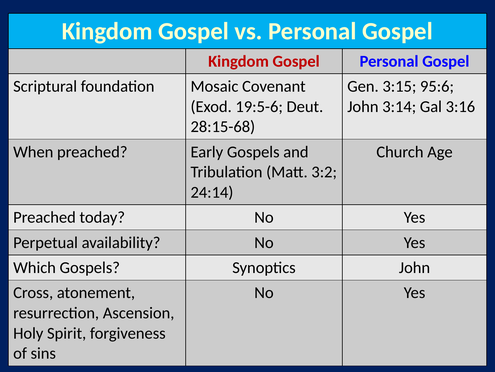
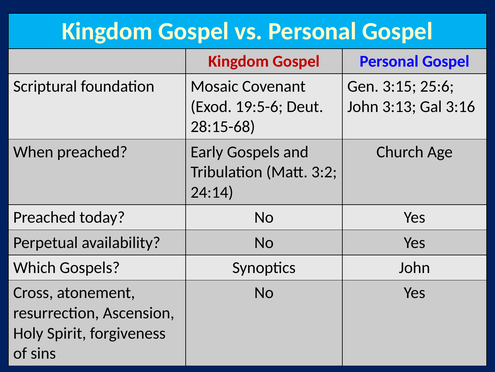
95:6: 95:6 -> 25:6 (437, 86)
3:14: 3:14 -> 3:13 (399, 106)
